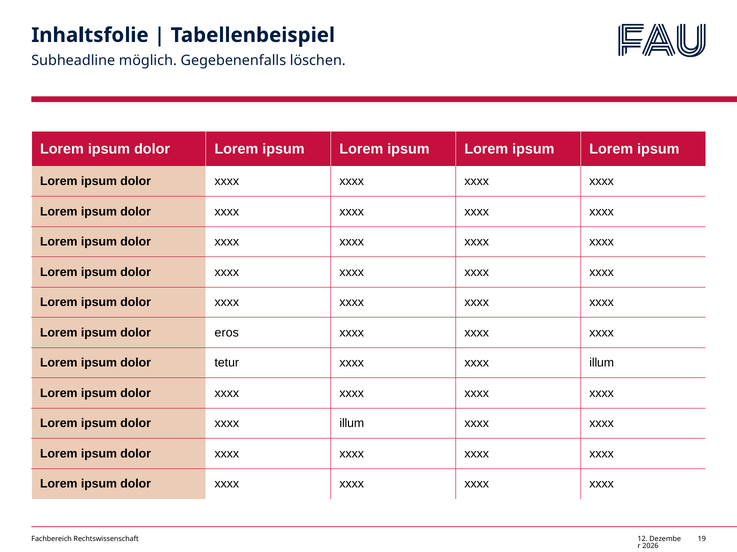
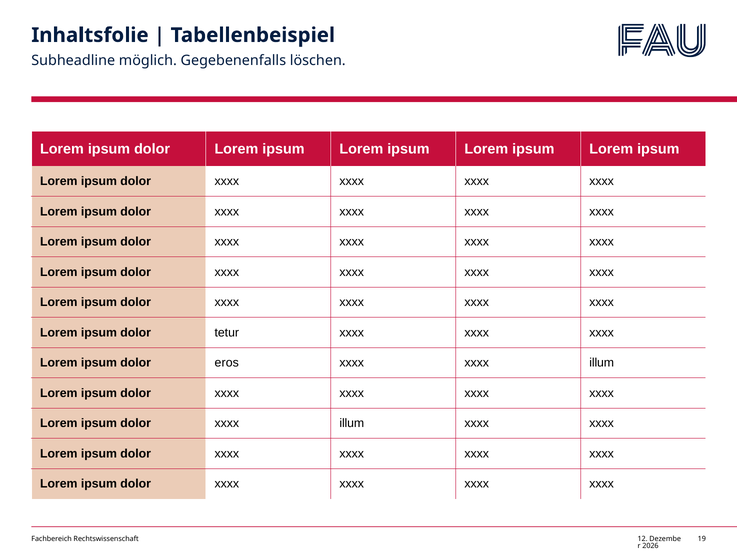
eros: eros -> tetur (227, 333)
tetur: tetur -> eros (227, 363)
